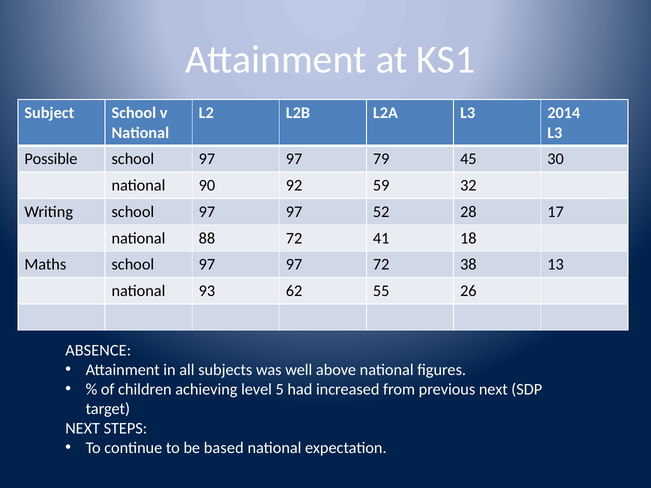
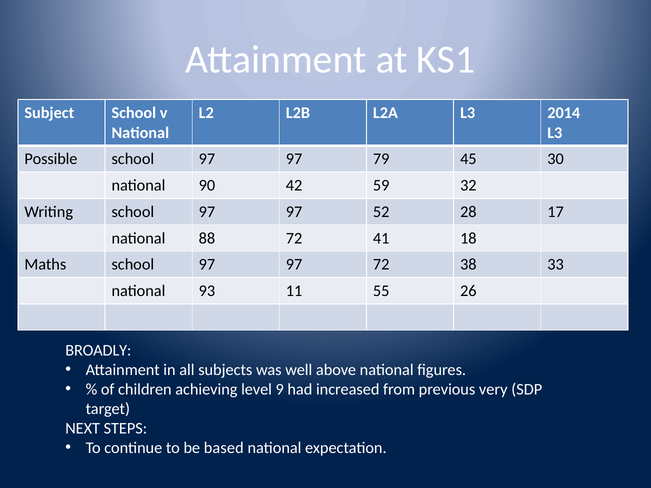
92: 92 -> 42 (294, 186)
13: 13 -> 33 (556, 265)
62: 62 -> 11 (294, 291)
ABSENCE: ABSENCE -> BROADLY (98, 350)
5: 5 -> 9 (280, 390)
previous next: next -> very (493, 390)
